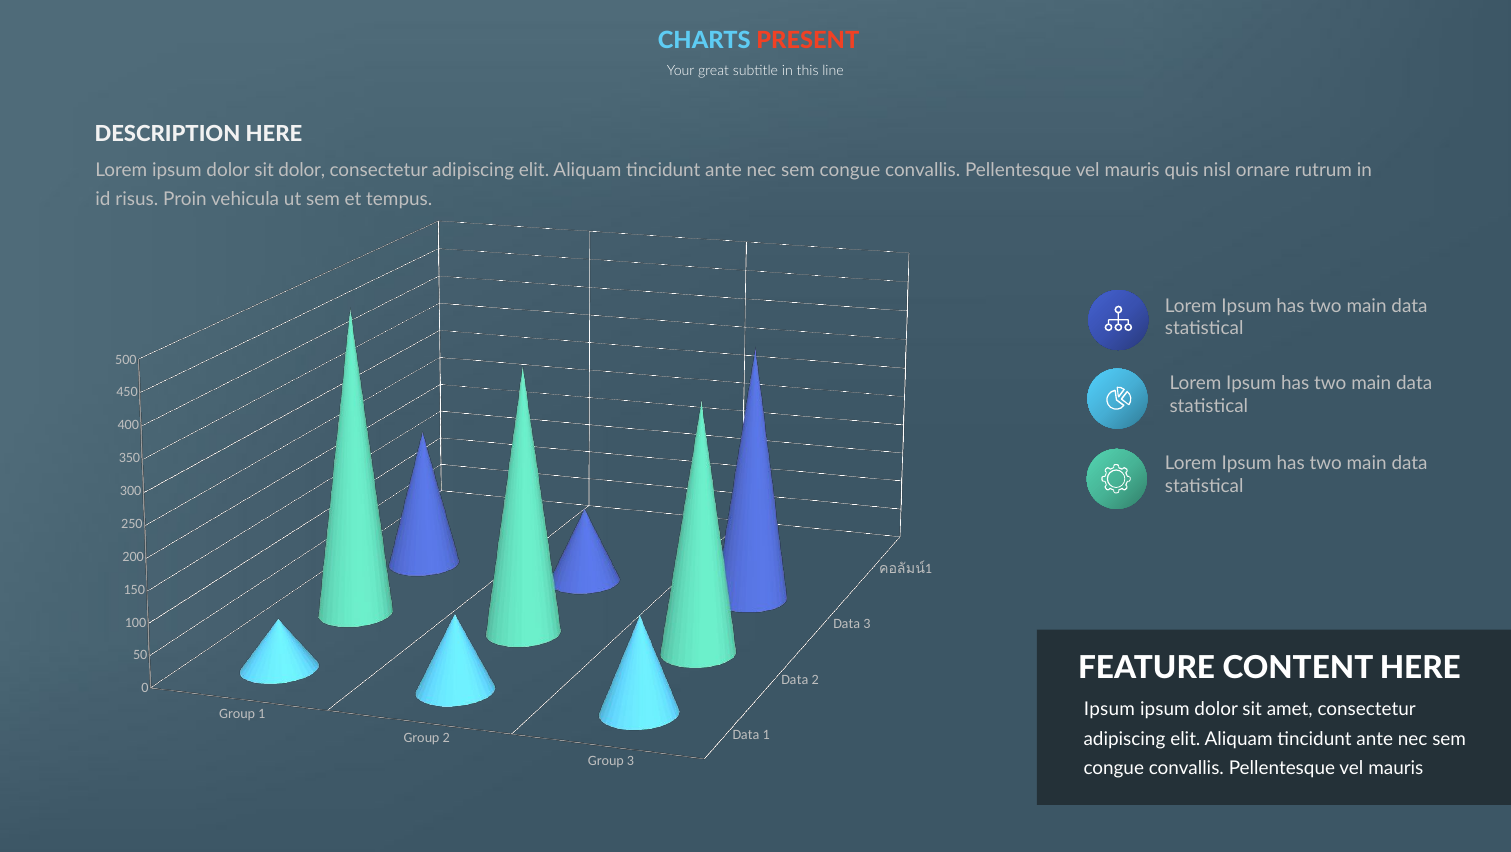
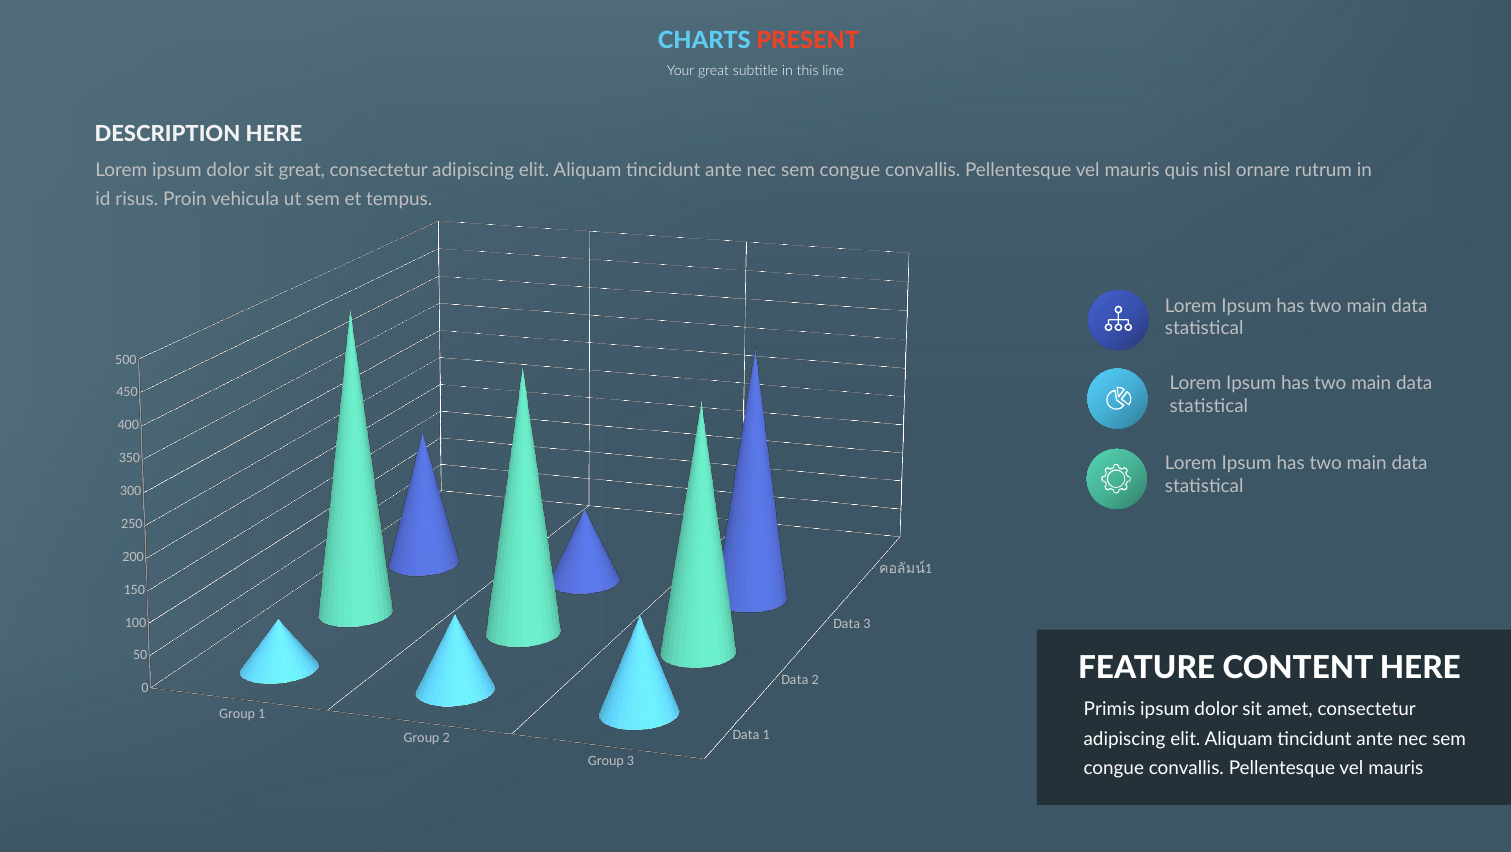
sit dolor: dolor -> great (302, 170)
Ipsum: Ipsum -> Primis (1109, 709)
